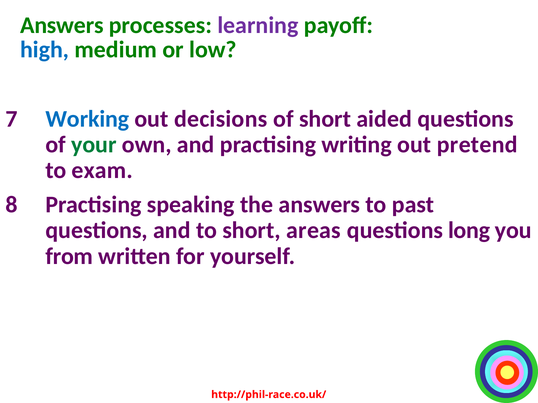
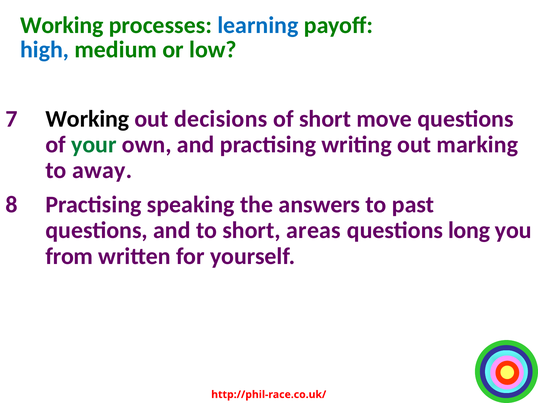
Answers: Answers -> Working (62, 25)
learning colour: purple -> blue (258, 25)
Working colour: blue -> black (87, 119)
aided: aided -> move (384, 119)
pretend: pretend -> marking (477, 145)
exam: exam -> away (102, 171)
